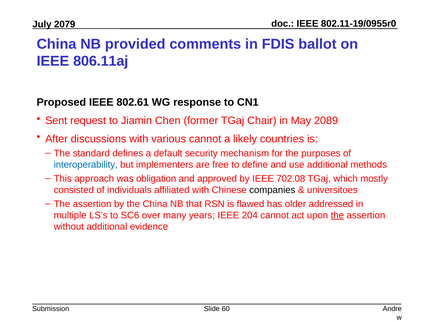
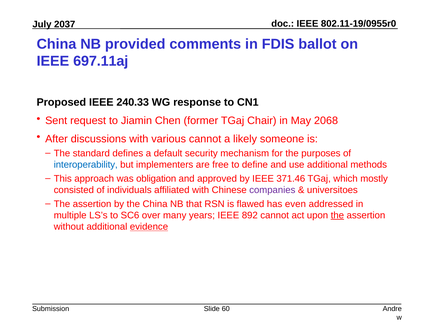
2079: 2079 -> 2037 (65, 24)
806.11aj: 806.11aj -> 697.11aj (101, 61)
802.61: 802.61 -> 240.33 (133, 103)
2089: 2089 -> 2068 (326, 121)
countries: countries -> someone (282, 139)
702.08: 702.08 -> 371.46 (291, 179)
companies colour: black -> purple (272, 190)
older: older -> even (295, 204)
204: 204 -> 892 (250, 216)
evidence underline: none -> present (149, 227)
